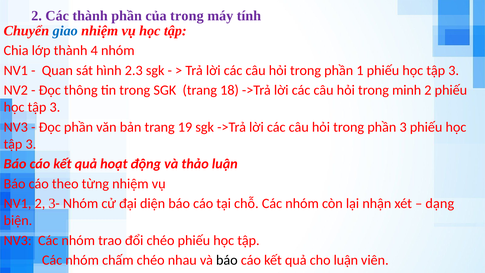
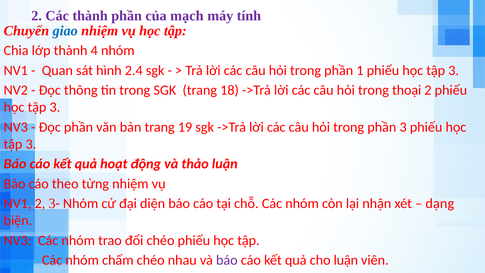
của trong: trong -> mạch (187, 16)
2.3: 2.3 -> 2.4 (134, 70)
minh: minh -> thoại (407, 90)
báo colour: black -> purple (227, 260)
